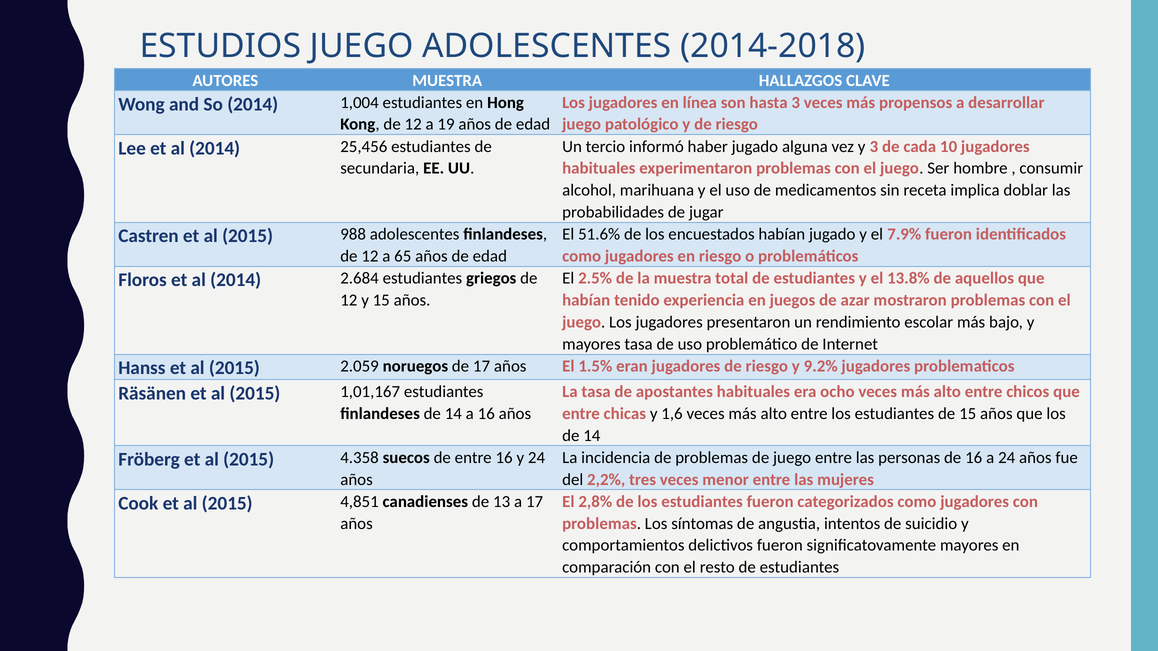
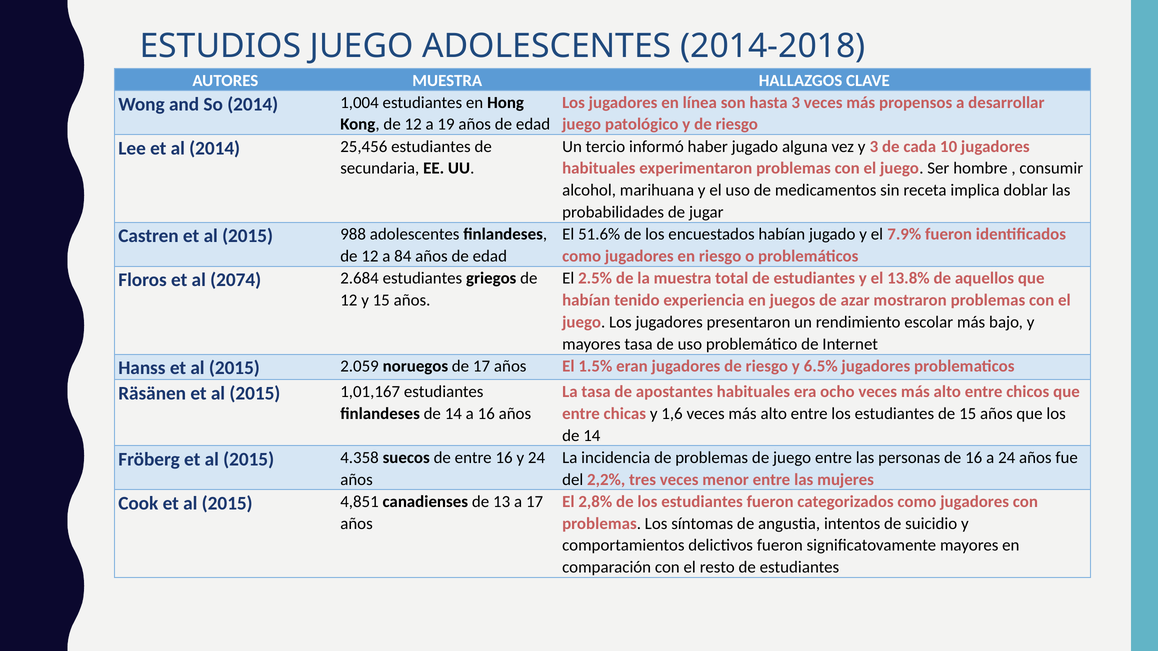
65: 65 -> 84 (403, 256)
Floros et al 2014: 2014 -> 2074 (236, 280)
9.2%: 9.2% -> 6.5% (821, 366)
